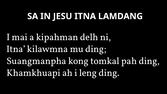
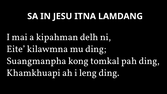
Itna: Itna -> Eite (16, 49)
